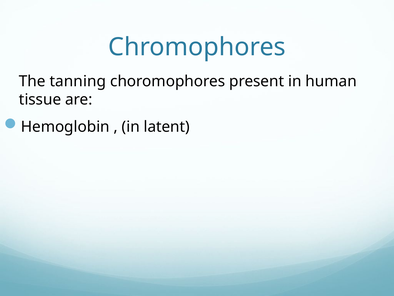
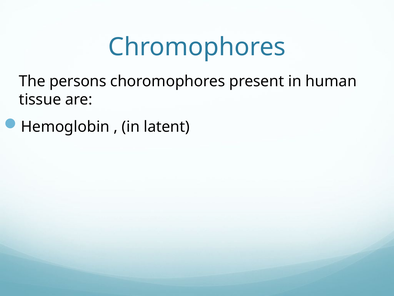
tanning: tanning -> persons (78, 81)
